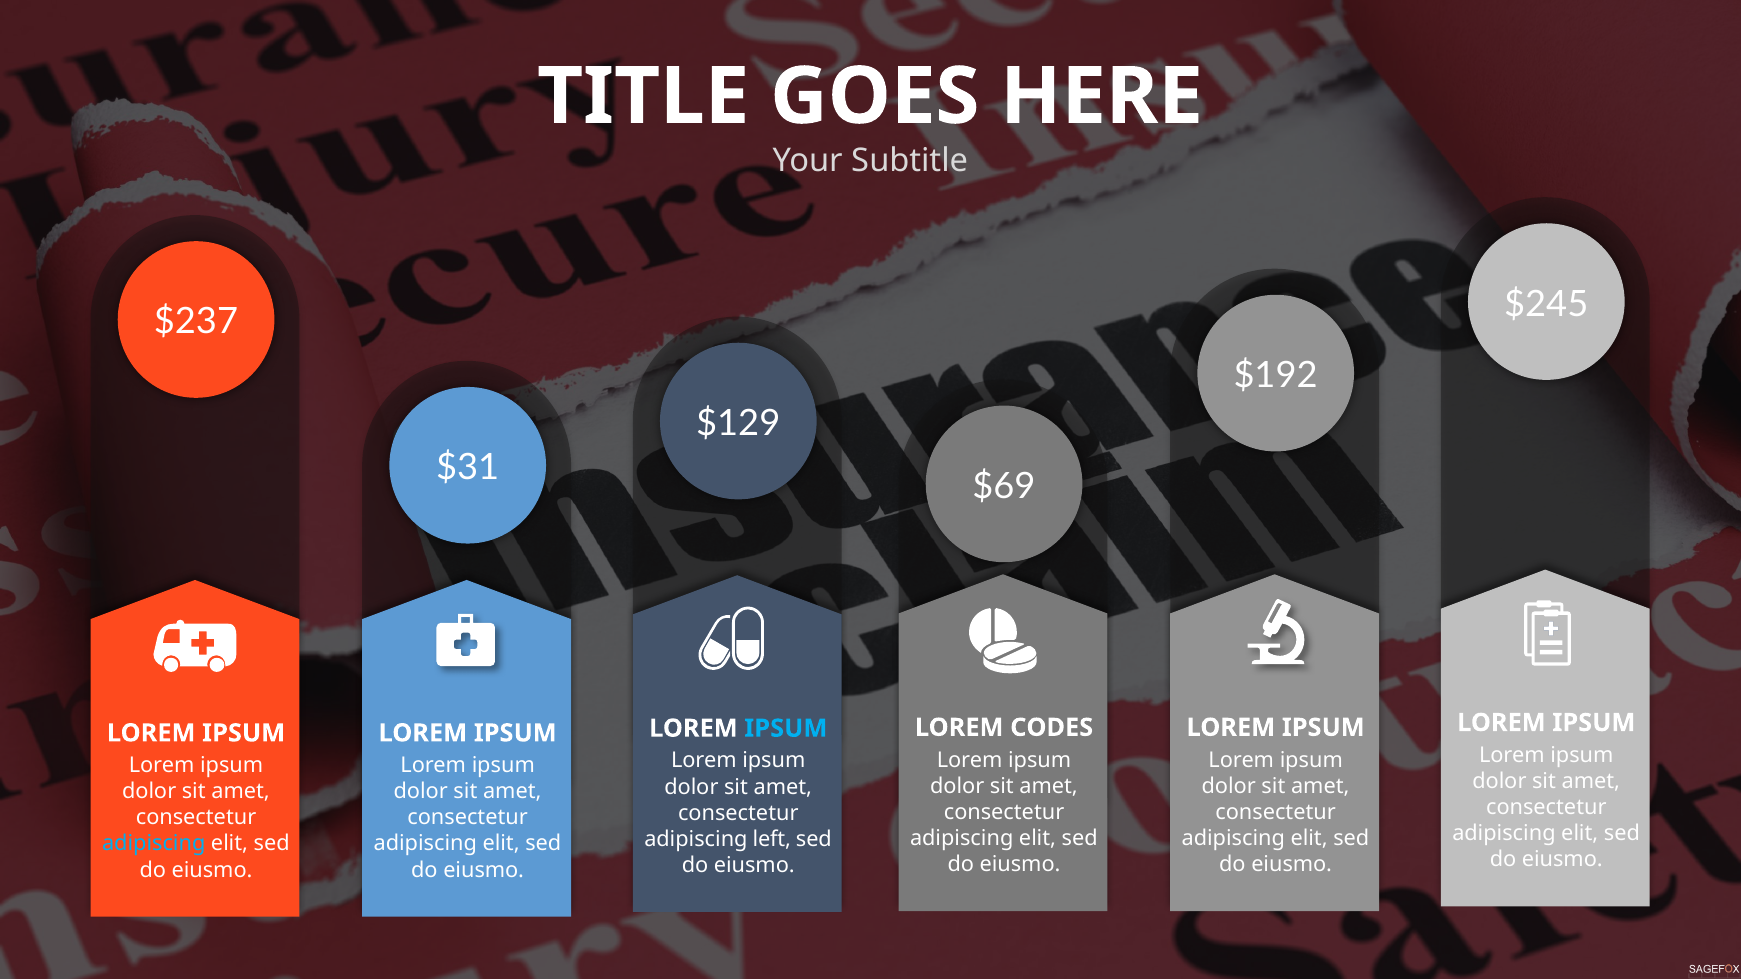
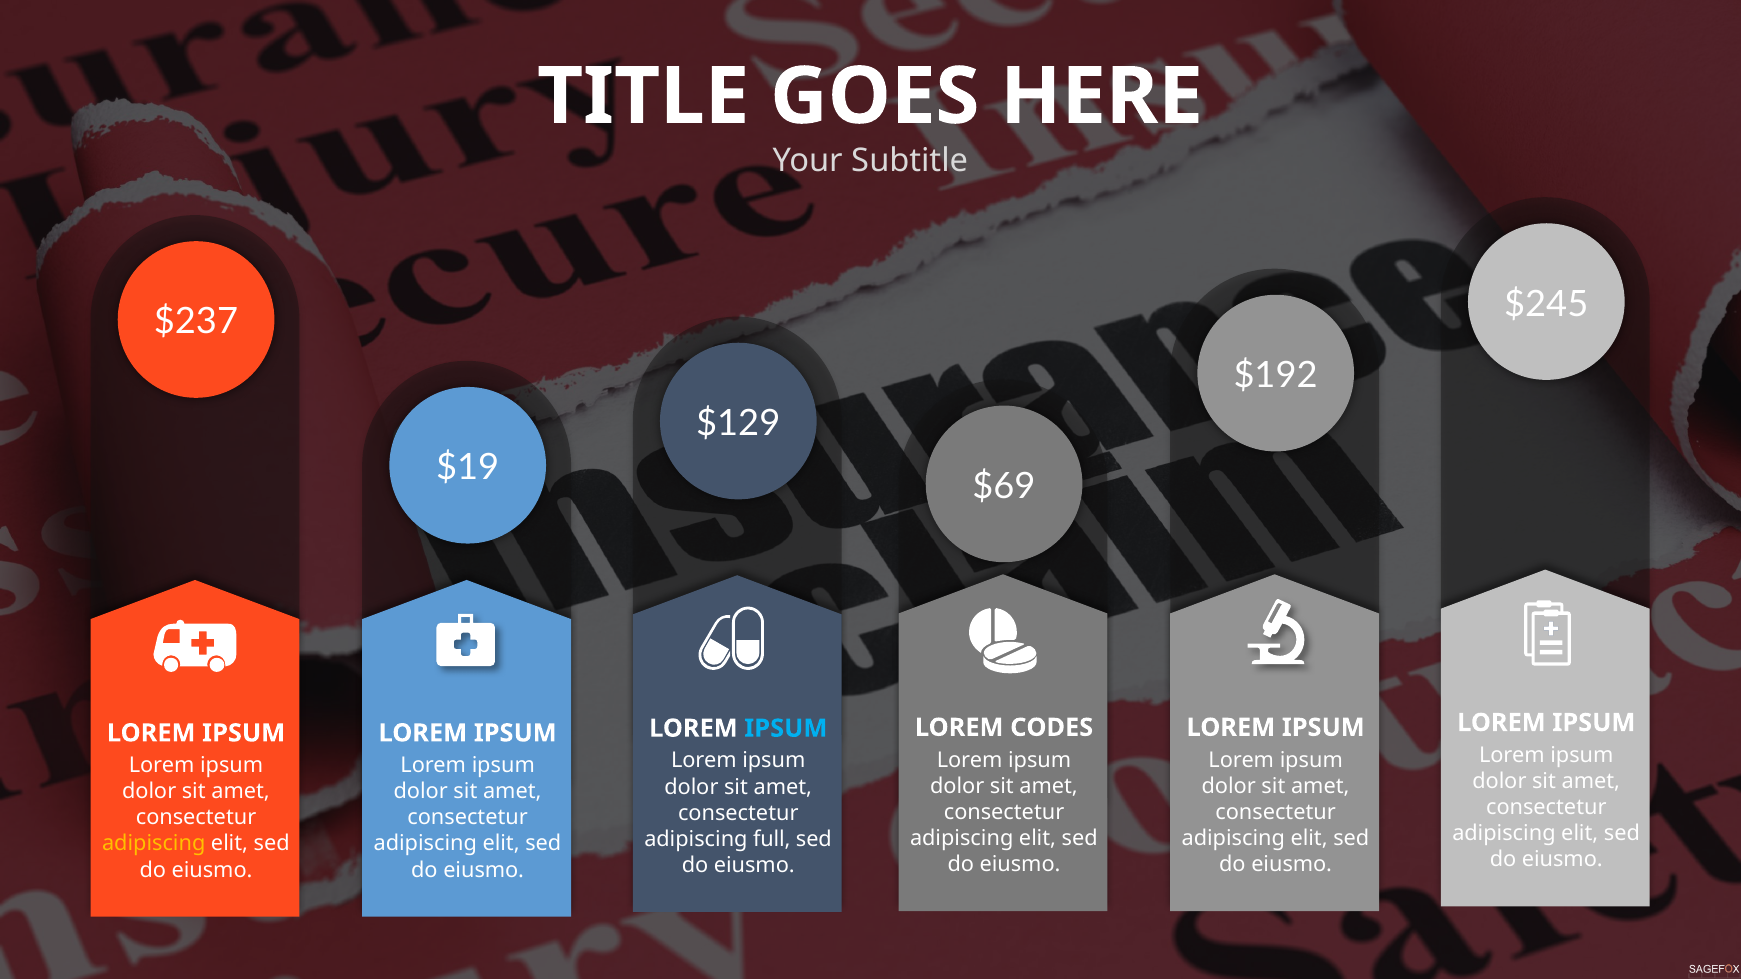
$31: $31 -> $19 (468, 468)
left: left -> full (772, 839)
adipiscing colour: light blue -> yellow (154, 844)
